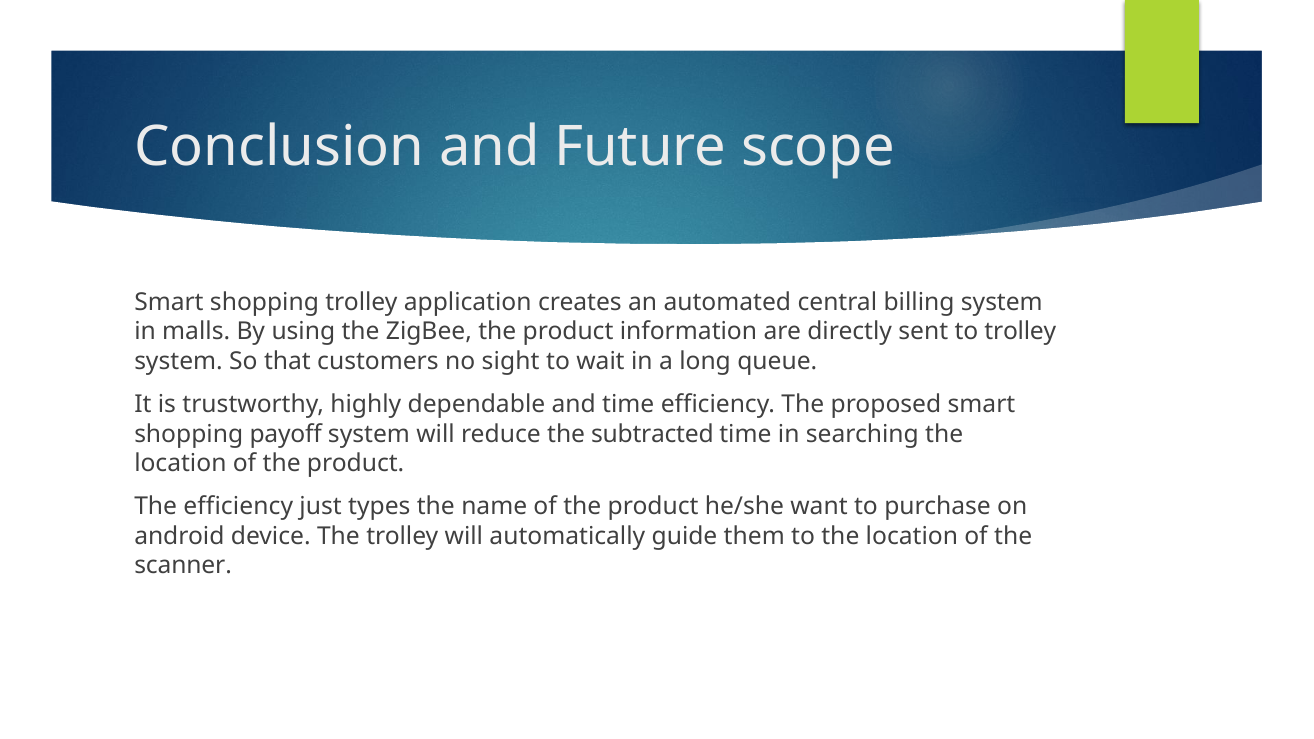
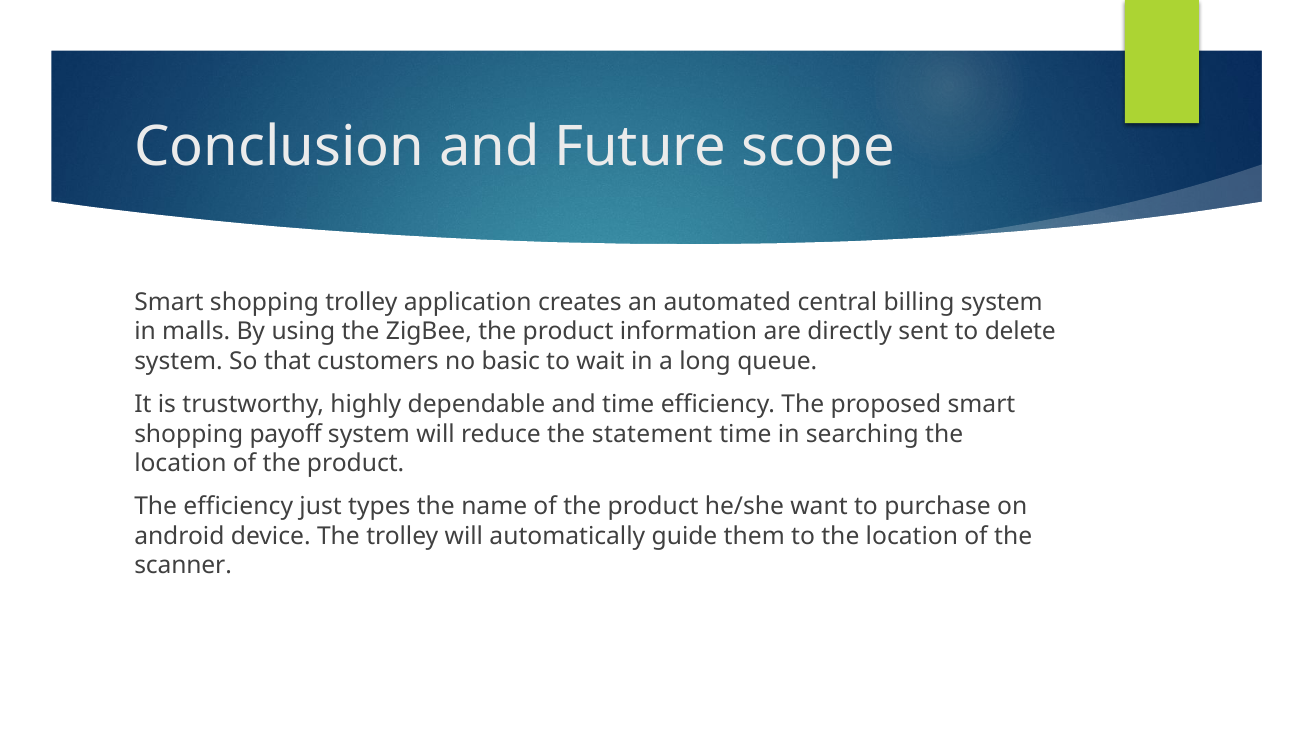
to trolley: trolley -> delete (1020, 332)
sight: sight -> basic (511, 361)
subtracted: subtracted -> statement (652, 434)
